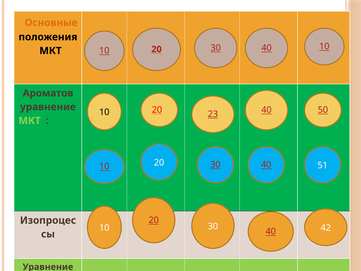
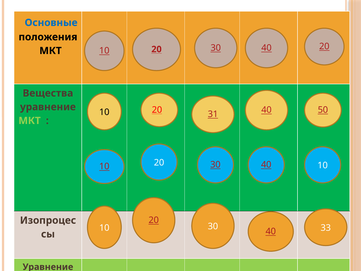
Основные colour: orange -> blue (51, 23)
40 10: 10 -> 20 (324, 46)
Ароматов: Ароматов -> Вещества (48, 93)
23: 23 -> 31 (213, 114)
40 51: 51 -> 10 (323, 165)
42: 42 -> 33 (326, 228)
